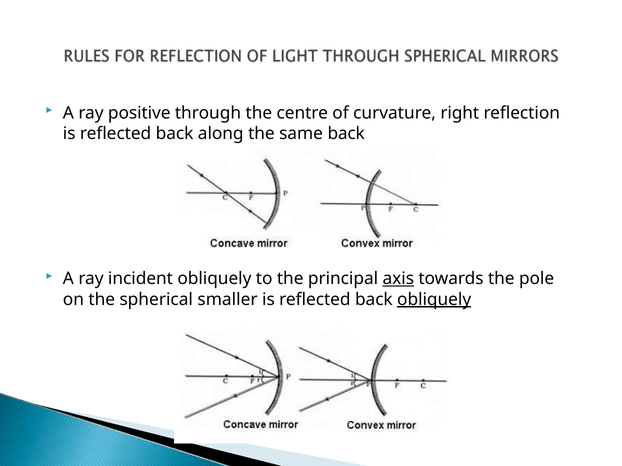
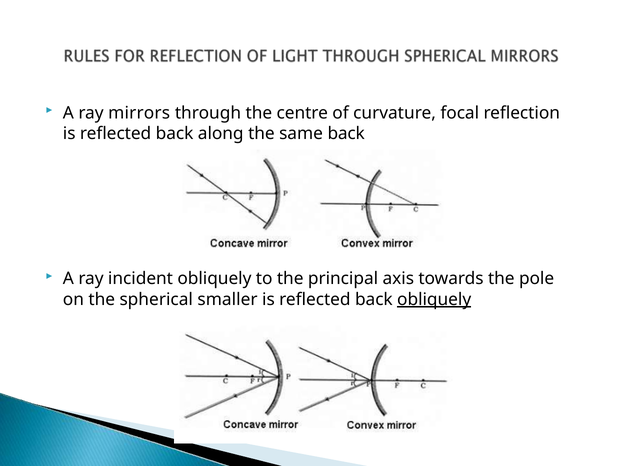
positive: positive -> mirrors (139, 113)
right: right -> focal (460, 113)
axis underline: present -> none (398, 279)
